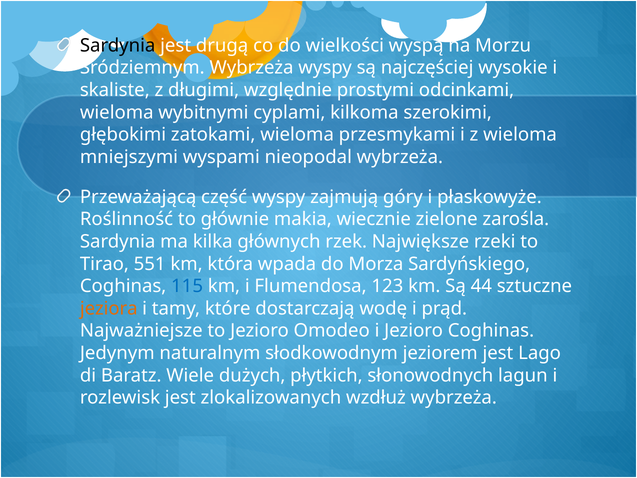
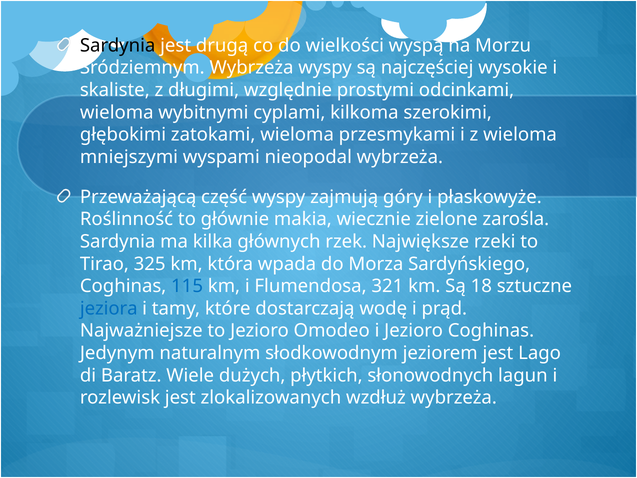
551: 551 -> 325 (150, 264)
123: 123 -> 321 (387, 286)
44: 44 -> 18 (481, 286)
jeziora colour: orange -> blue (109, 308)
